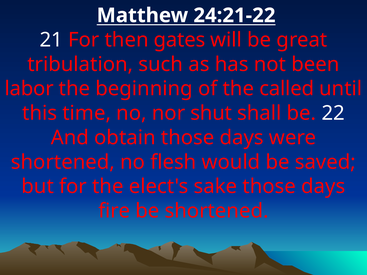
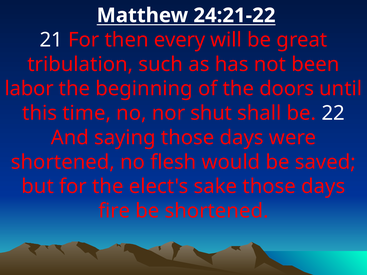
gates: gates -> every (179, 40)
called: called -> doors (287, 89)
obtain: obtain -> saying (125, 138)
